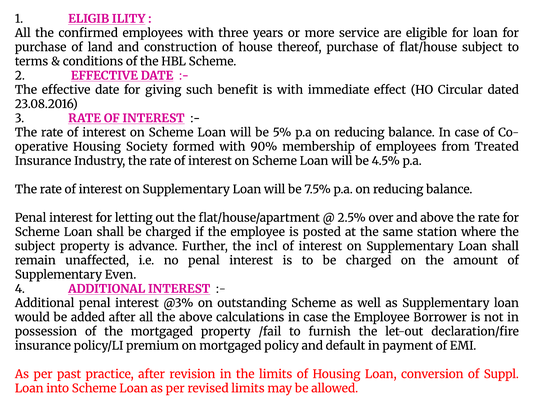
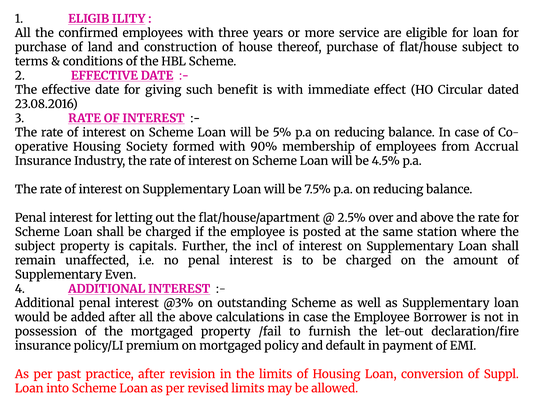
Treated: Treated -> Accrual (497, 147)
advance: advance -> capitals (153, 246)
